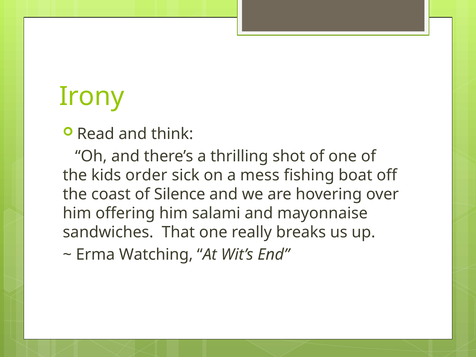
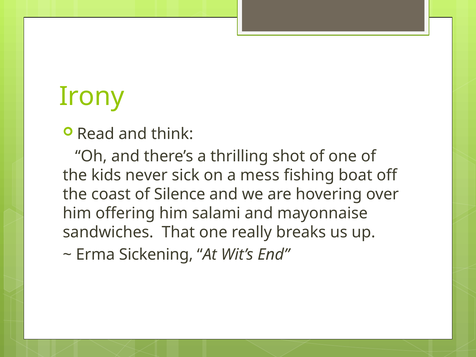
order: order -> never (146, 175)
Watching: Watching -> Sickening (156, 255)
